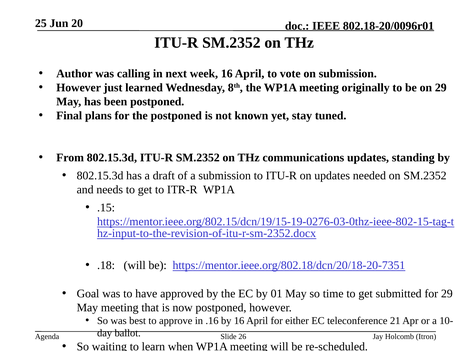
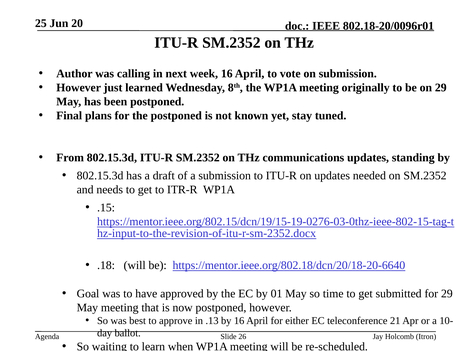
https://mentor.ieee.org/802.18/dcn/20/18-20-7351: https://mentor.ieee.org/802.18/dcn/20/18-20-7351 -> https://mentor.ieee.org/802.18/dcn/20/18-20-6640 (289, 265)
.16: .16 -> .13 (212, 320)
